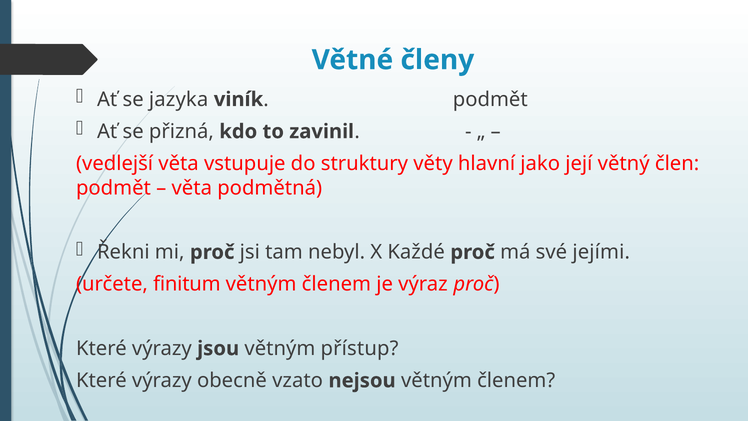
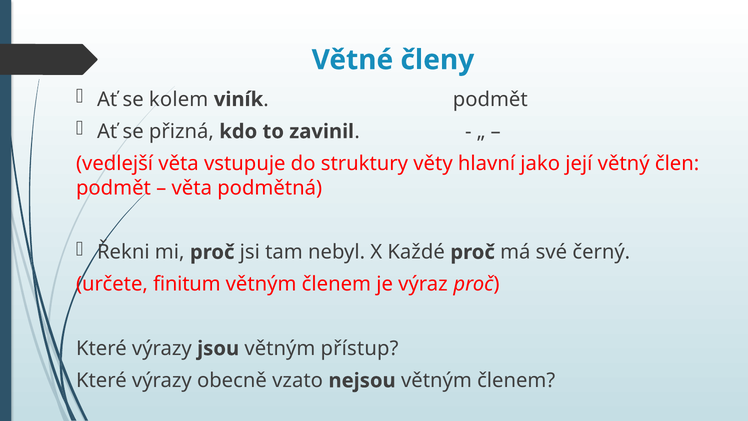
jazyka: jazyka -> kolem (179, 99)
jejími: jejími -> černý (601, 252)
